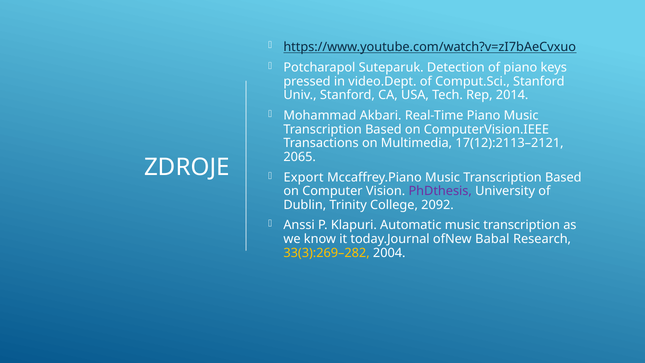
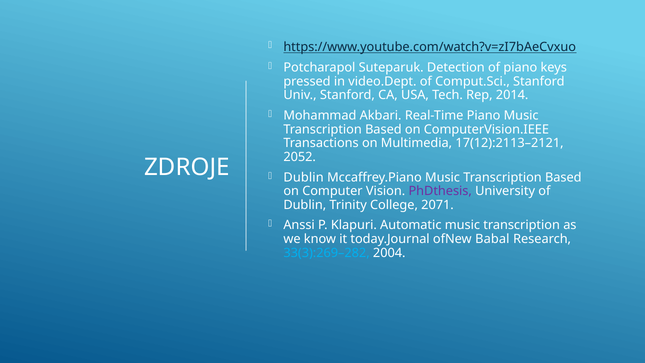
2065: 2065 -> 2052 (300, 157)
Export: Export -> Dublin (304, 177)
2092: 2092 -> 2071 (438, 205)
33(3):269–282 colour: yellow -> light blue (327, 253)
